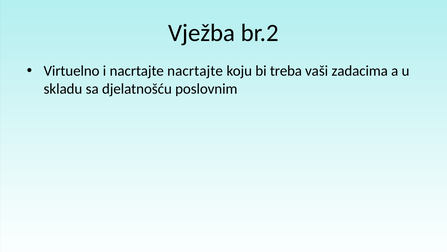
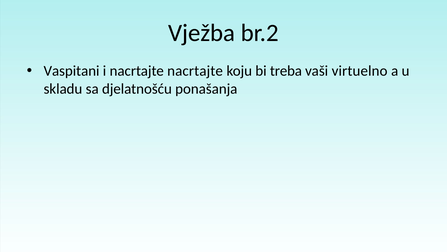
Virtuelno: Virtuelno -> Vaspitani (72, 71)
zadacima: zadacima -> virtuelno (360, 71)
poslovnim: poslovnim -> ponašanja (206, 89)
